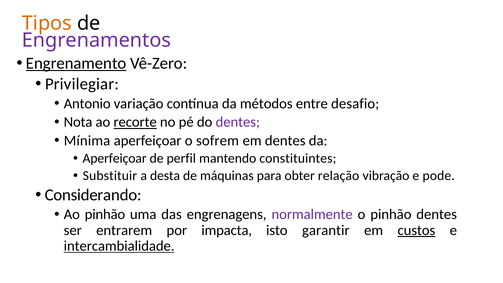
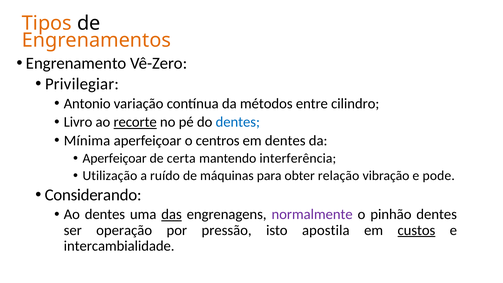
Engrenamentos colour: purple -> orange (96, 40)
Engrenamento underline: present -> none (76, 63)
desafio: desafio -> cilindro (355, 104)
Nota: Nota -> Livro (78, 122)
dentes colour: purple -> blue (238, 122)
sofrem: sofrem -> centros (218, 140)
perfil: perfil -> certa (181, 158)
constituintes: constituintes -> interferência (298, 158)
Substituir: Substituir -> Utilização (110, 176)
desta: desta -> ruído (165, 176)
Ao pinhão: pinhão -> dentes (105, 214)
das underline: none -> present (172, 214)
entrarem: entrarem -> operação (124, 230)
impacta: impacta -> pressão (227, 230)
garantir: garantir -> apostila (326, 230)
intercambialidade underline: present -> none (119, 246)
